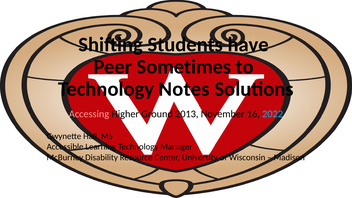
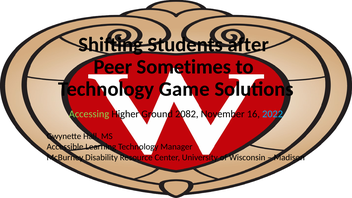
have: have -> after (248, 45)
Notes: Notes -> Game (184, 89)
Accessing colour: pink -> light green (89, 114)
2013: 2013 -> 2082 (187, 114)
